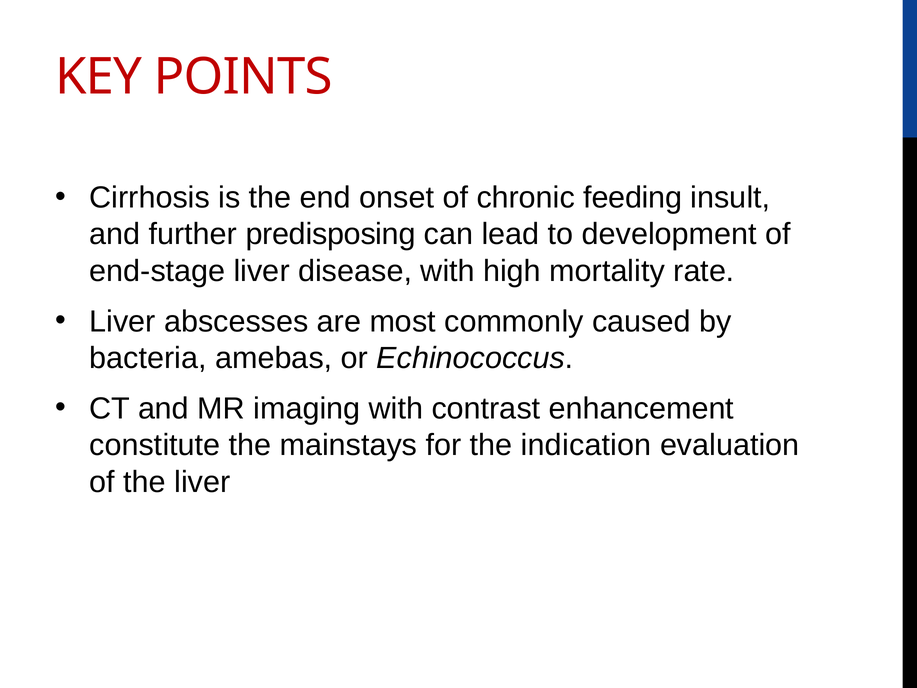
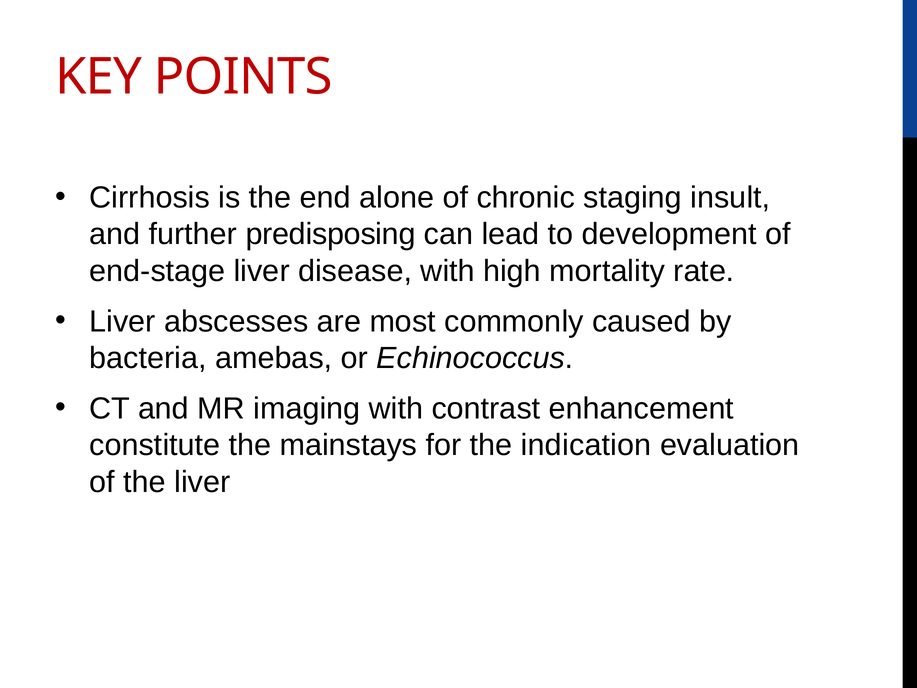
onset: onset -> alone (397, 198)
feeding: feeding -> staging (633, 198)
